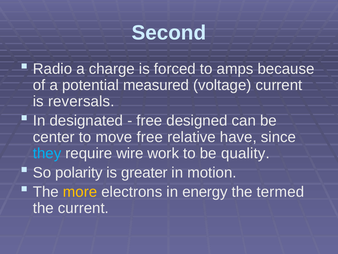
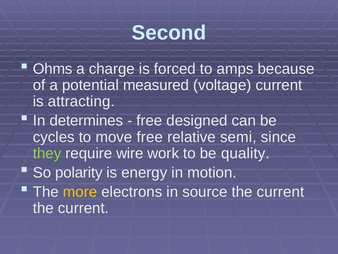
Radio: Radio -> Ohms (53, 69)
reversals: reversals -> attracting (81, 101)
designated: designated -> determines (86, 121)
center: center -> cycles (54, 137)
have: have -> semi (238, 137)
they colour: light blue -> light green (47, 153)
greater: greater -> energy (144, 172)
energy: energy -> source (205, 191)
termed: termed -> current (280, 191)
